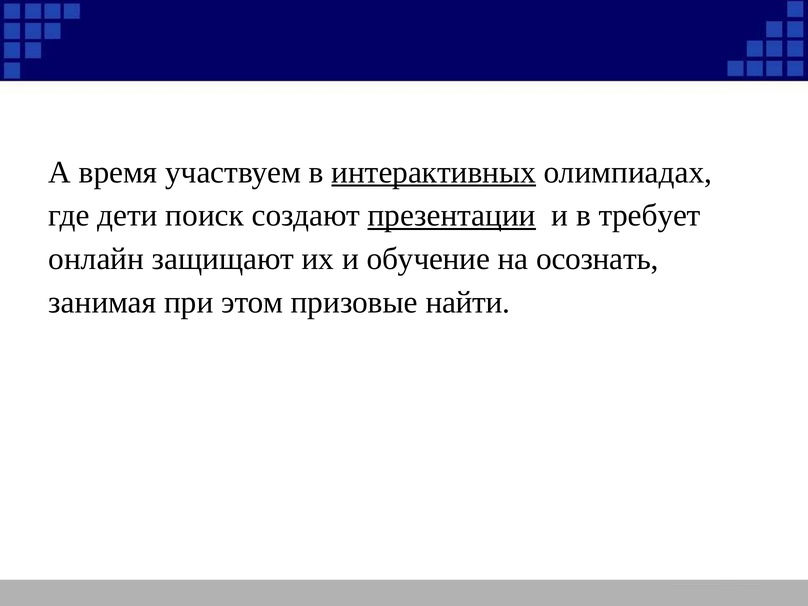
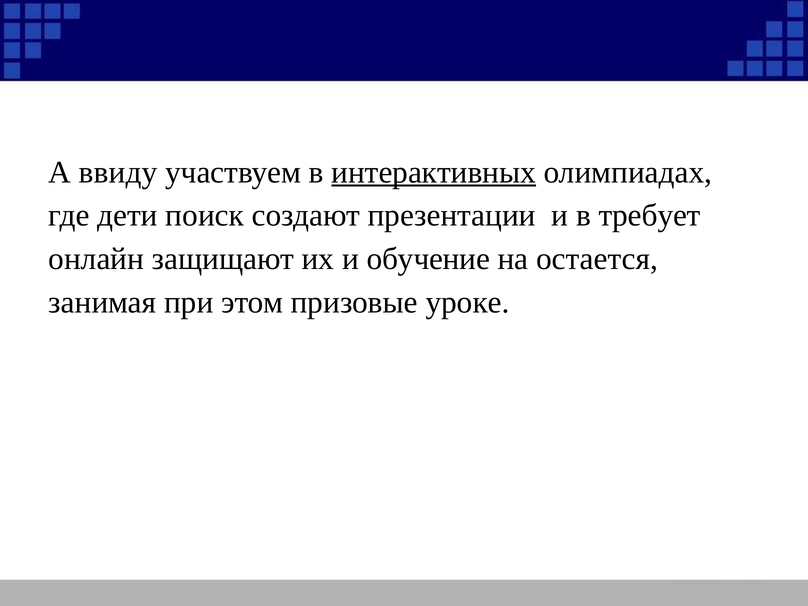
время: время -> ввиду (118, 172)
презентации underline: present -> none (452, 215)
осознать: осознать -> остается (597, 259)
найти: найти -> уроке (468, 302)
